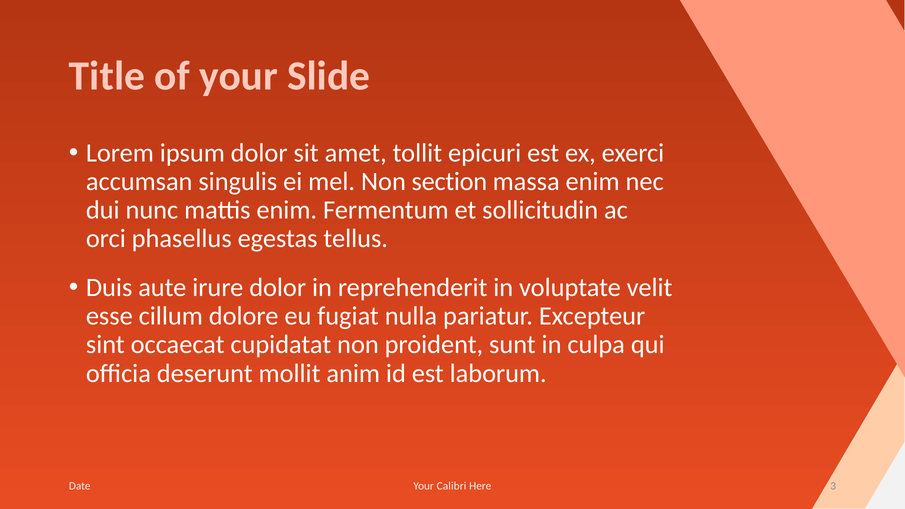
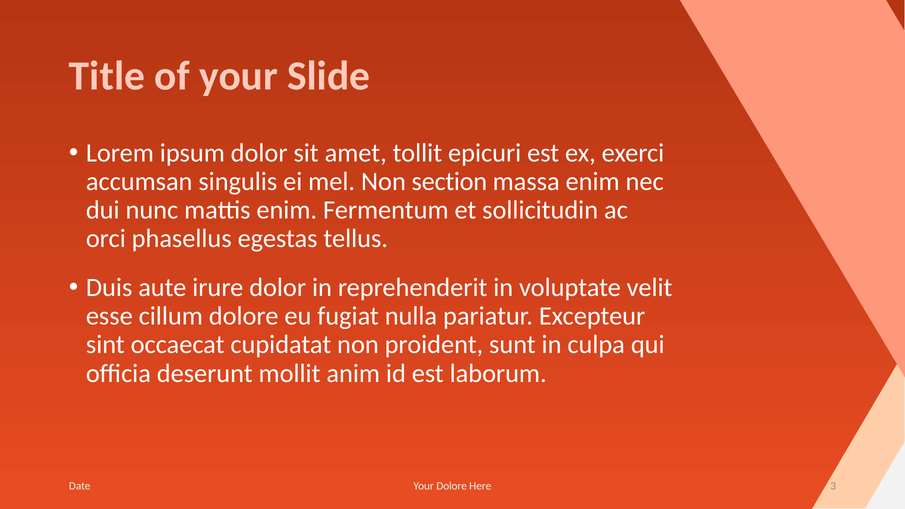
Your Calibri: Calibri -> Dolore (452, 486)
